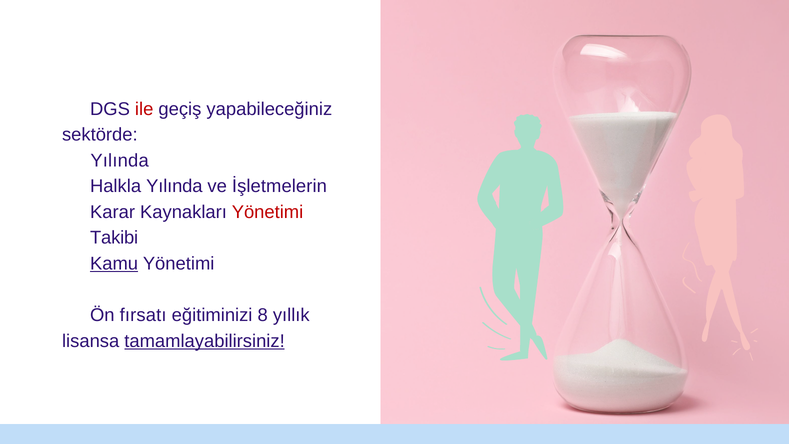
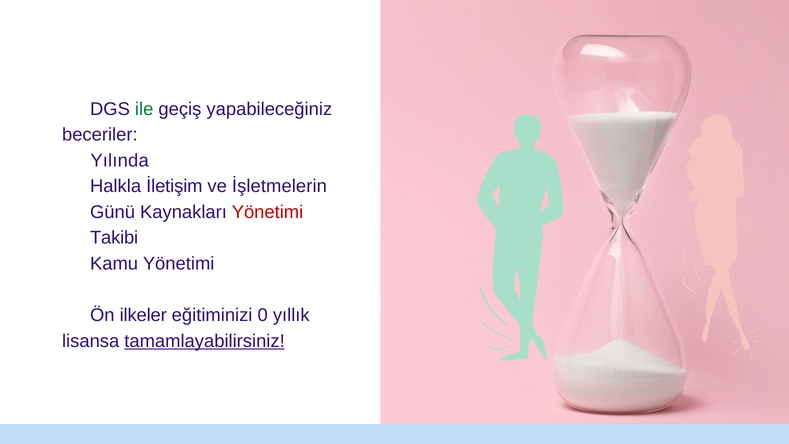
ile colour: red -> green (144, 109)
sektörde: sektörde -> beceriler (100, 135)
Halkla Yılında: Yılında -> İletişim (174, 186)
Karar: Karar -> Günü (113, 212)
Kamu underline: present -> none (114, 264)
fırsatı: fırsatı -> ilkeler (143, 315)
8: 8 -> 0 (263, 315)
